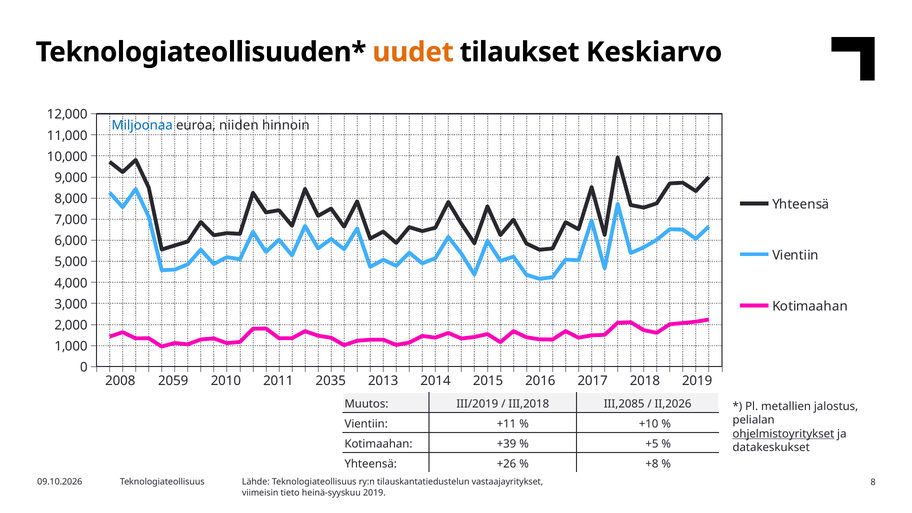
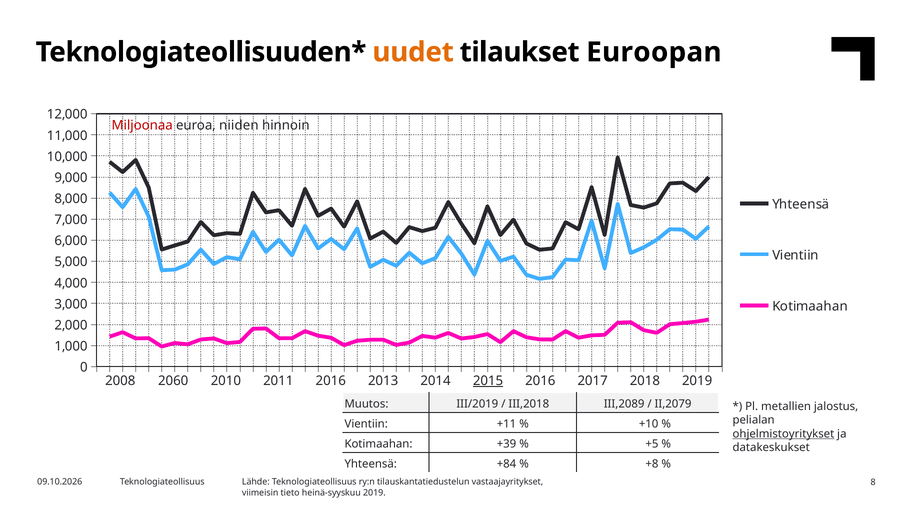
Keskiarvo: Keskiarvo -> Euroopan (654, 52)
Miljoonaa colour: blue -> red (142, 125)
2059: 2059 -> 2060 (173, 381)
2011 2035: 2035 -> 2016 (331, 381)
2015 underline: none -> present (488, 381)
III,2085: III,2085 -> III,2089 (624, 404)
II,2026: II,2026 -> II,2079 (673, 404)
+26: +26 -> +84 (507, 464)
